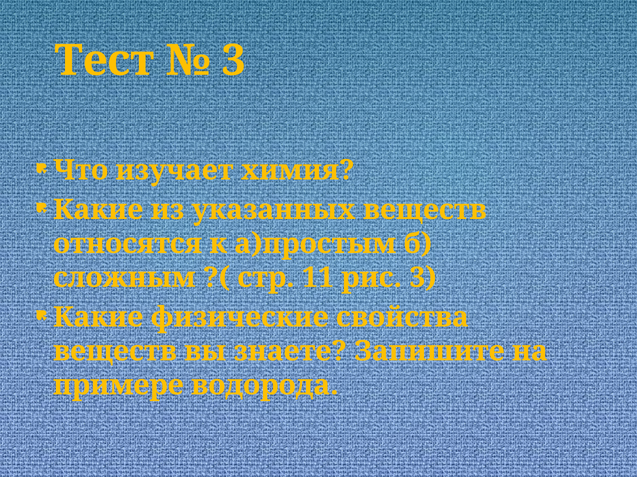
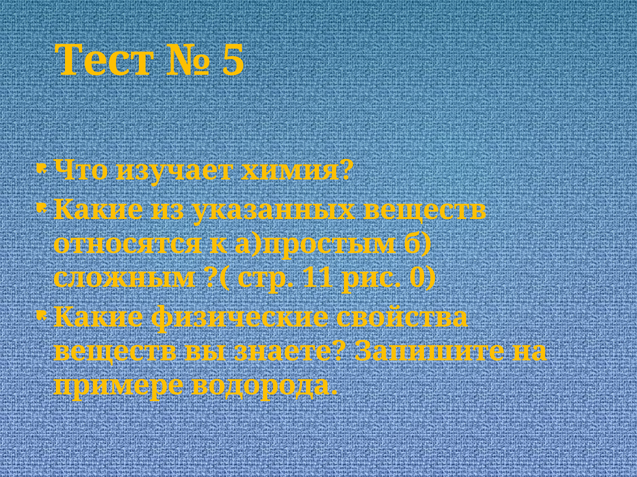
3: 3 -> 5 (233, 61)
рис 3: 3 -> 0 (423, 278)
